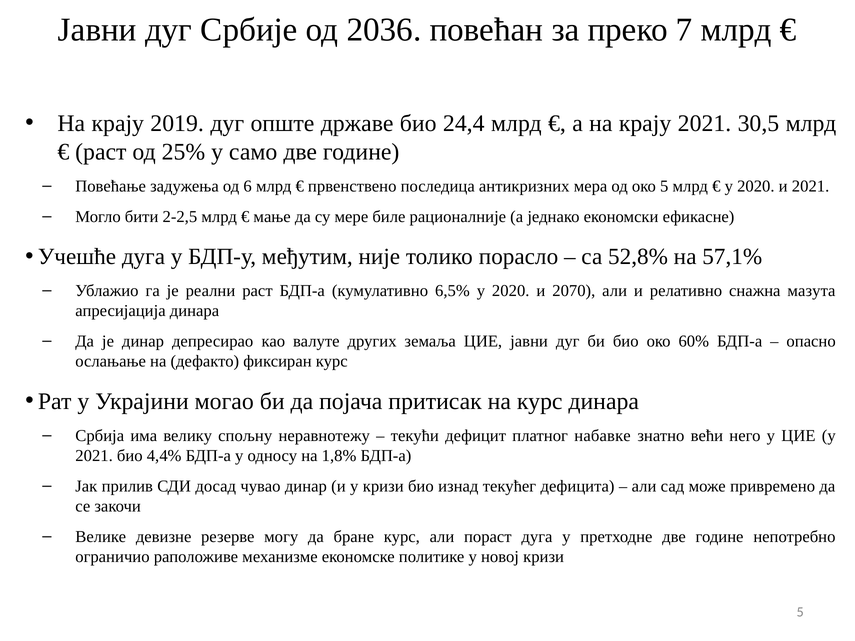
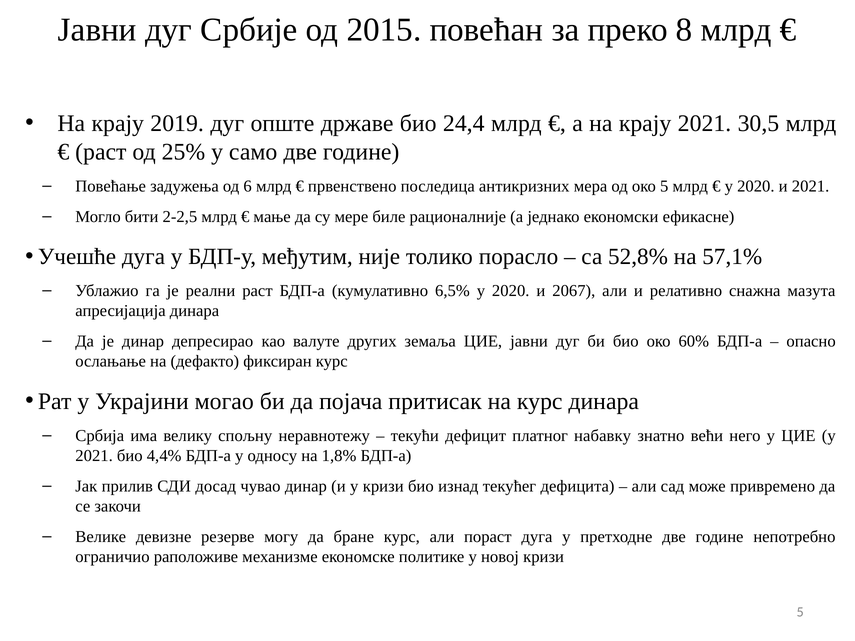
2036: 2036 -> 2015 (384, 30)
7: 7 -> 8 (684, 30)
2070: 2070 -> 2067 (574, 291)
набавке: набавке -> набавку (603, 436)
